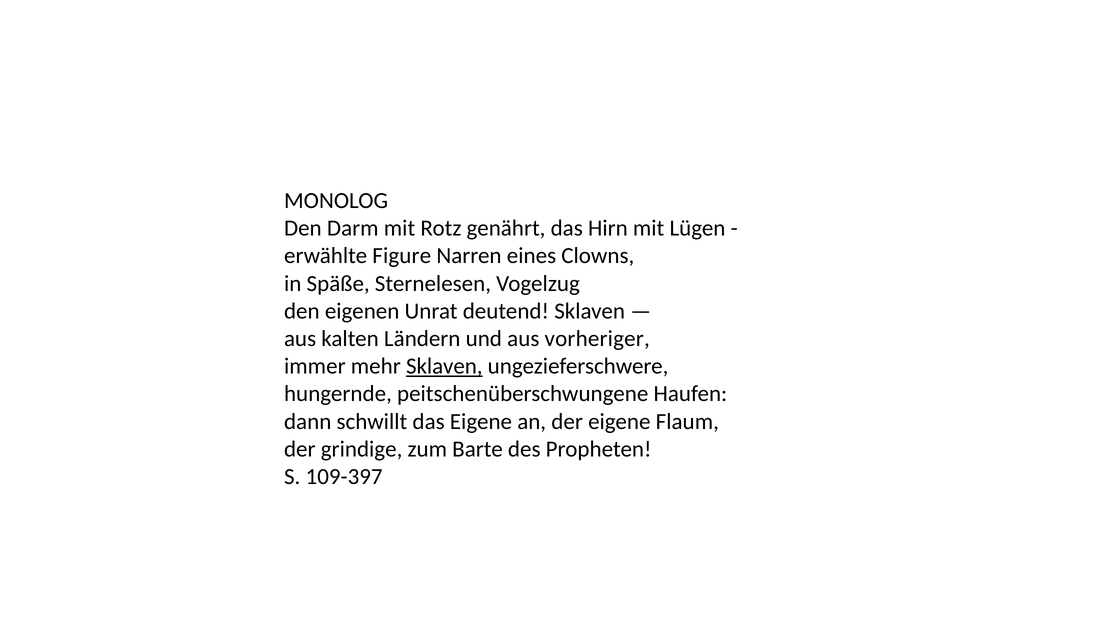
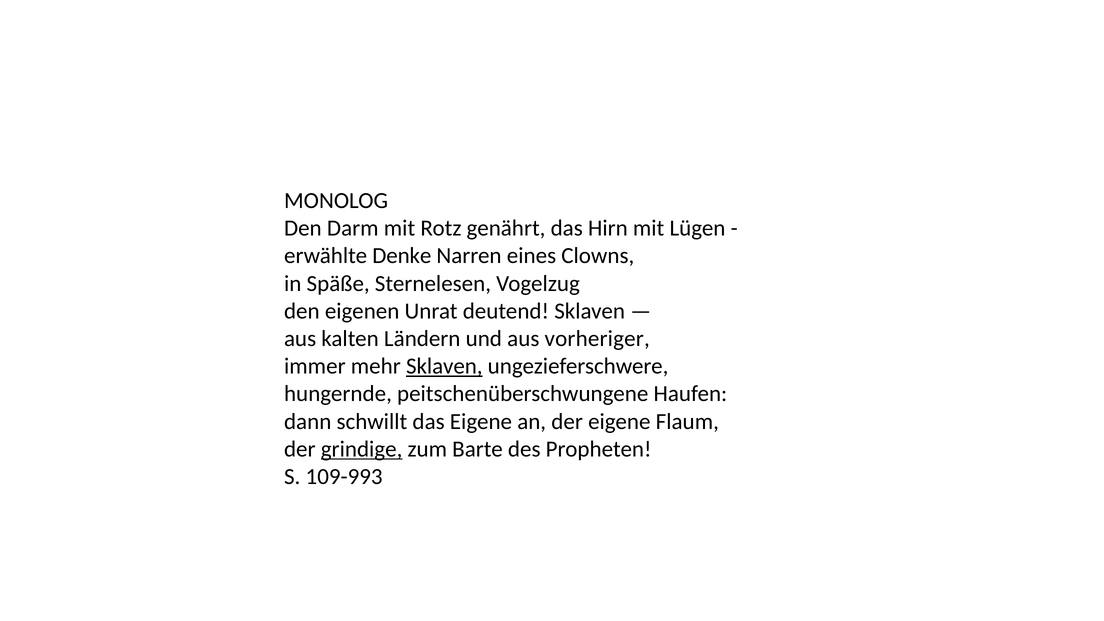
Figure: Figure -> Denke (402, 256)
grindige underline: none -> present (362, 449)
109-397: 109-397 -> 109-993 (344, 477)
